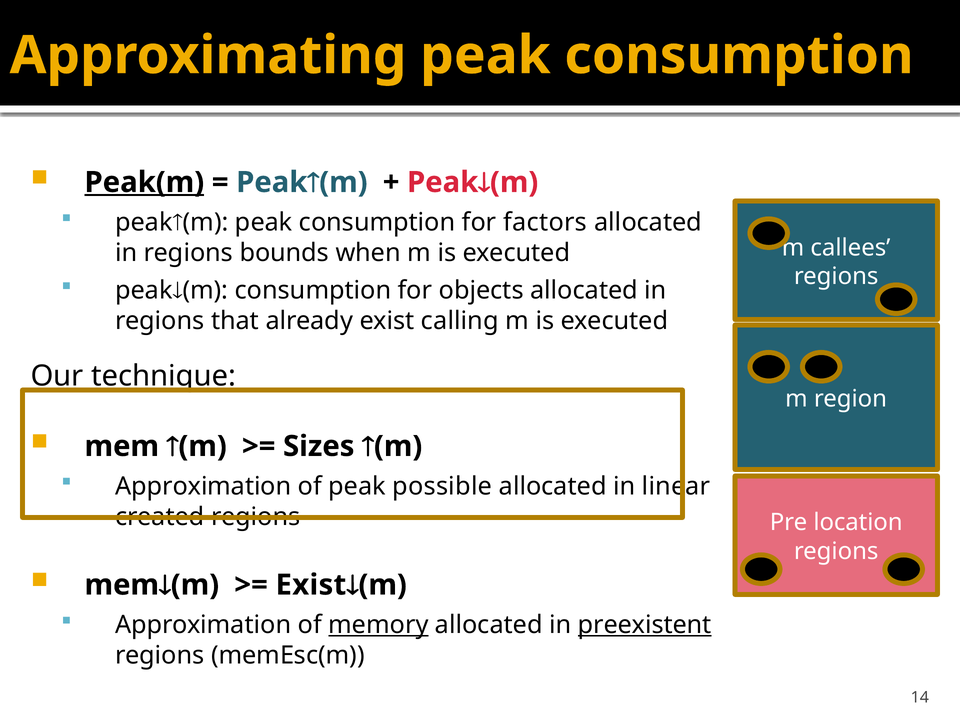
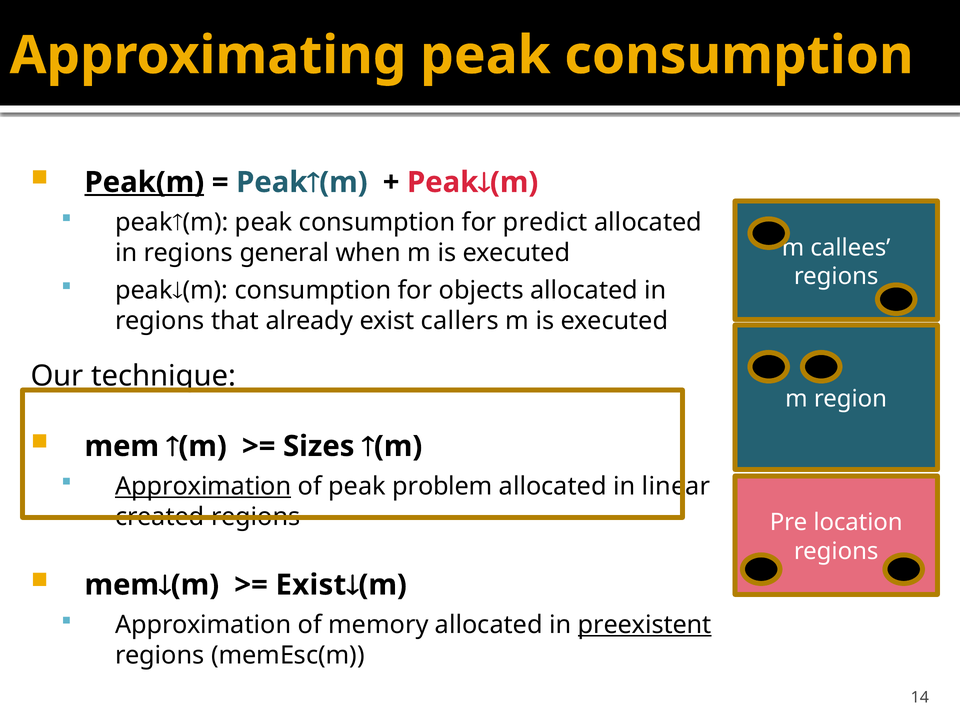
factors: factors -> predict (545, 222)
bounds: bounds -> general (284, 253)
calling: calling -> callers (460, 321)
Approximation underline: none -> present (203, 486)
possible: possible -> problem (442, 486)
memory underline: present -> none (378, 625)
